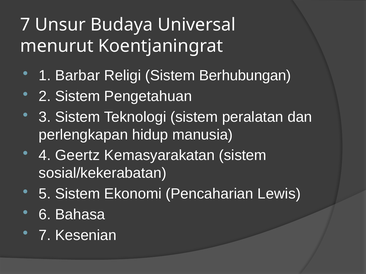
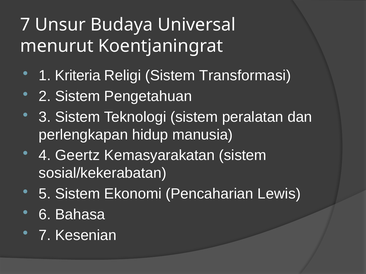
Barbar: Barbar -> Kriteria (78, 76)
Berhubungan: Berhubungan -> Transformasi (245, 76)
